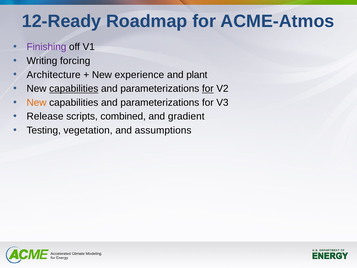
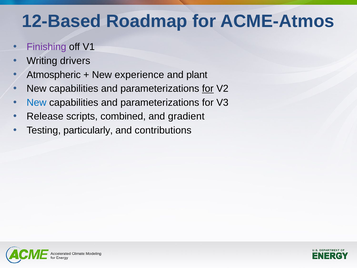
12-Ready: 12-Ready -> 12-Based (62, 21)
forcing: forcing -> drivers (75, 61)
Architecture: Architecture -> Atmospheric (54, 75)
capabilities underline: present -> none (74, 89)
New colour: orange -> blue (37, 102)
vegetation: vegetation -> particularly (88, 130)
assumptions: assumptions -> contributions (163, 130)
